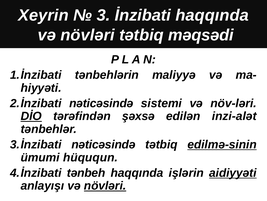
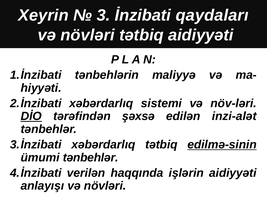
İnzibati haqqında: haqqında -> qaydaları (212, 15)
tətbiq məqsədi: məqsədi -> aidiyyəti (201, 35)
nəticəsində: nəticəsində -> xəbərdarlıq (101, 103)
nəticəsində: nəticəsində -> xəbərdarlıq (103, 144)
ümumi hüququn: hüququn -> tənbehlər (91, 157)
tənbeh: tənbeh -> verilən (86, 172)
aidiyyəti underline: present -> none (233, 172)
növləri underline: present -> none (105, 185)
